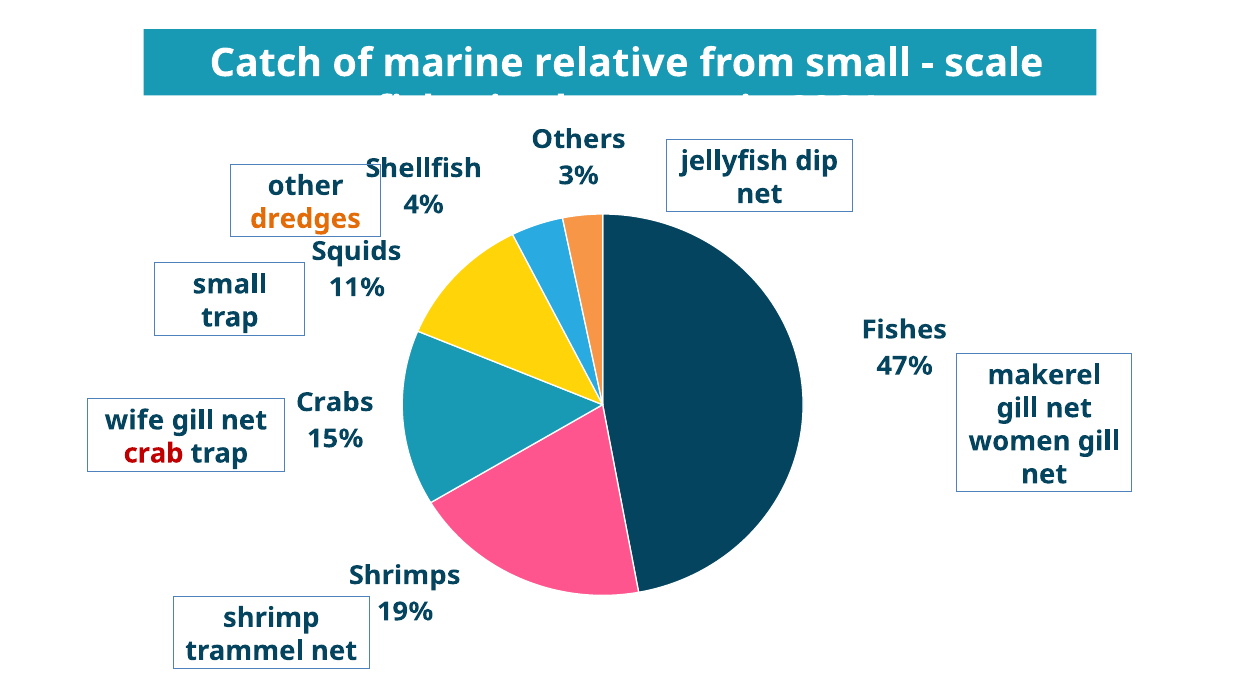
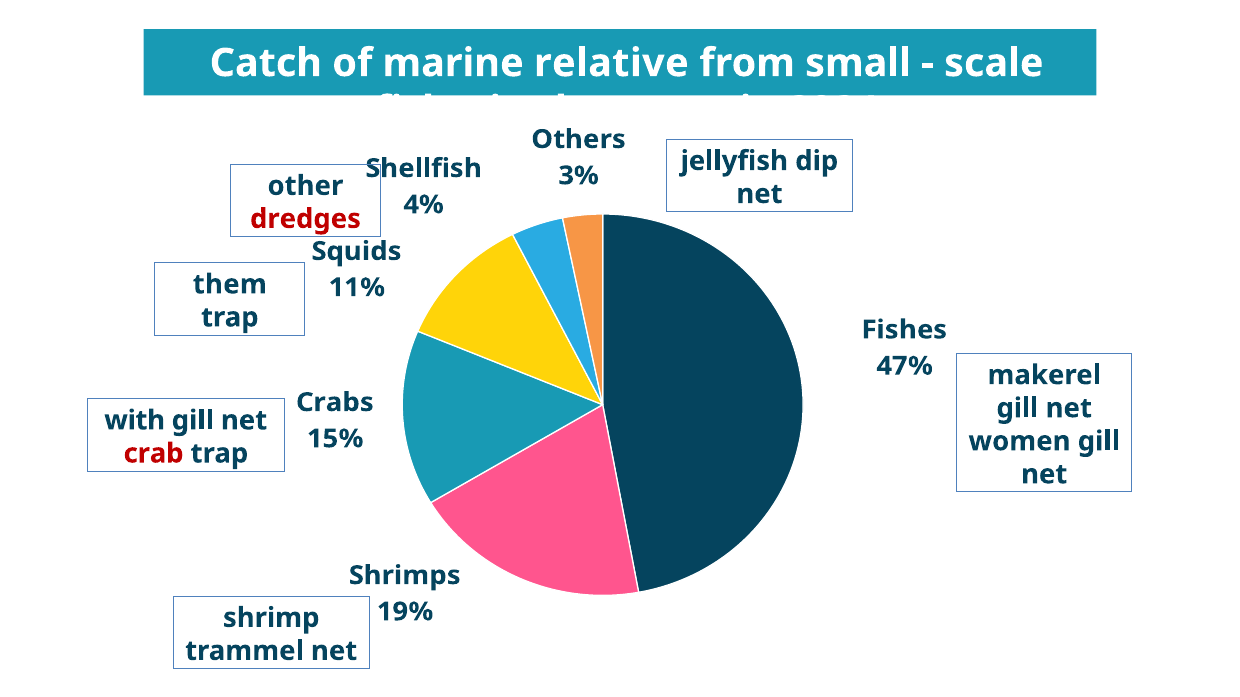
dredges colour: orange -> red (305, 219)
small: small -> them (230, 285)
wife: wife -> with (135, 421)
